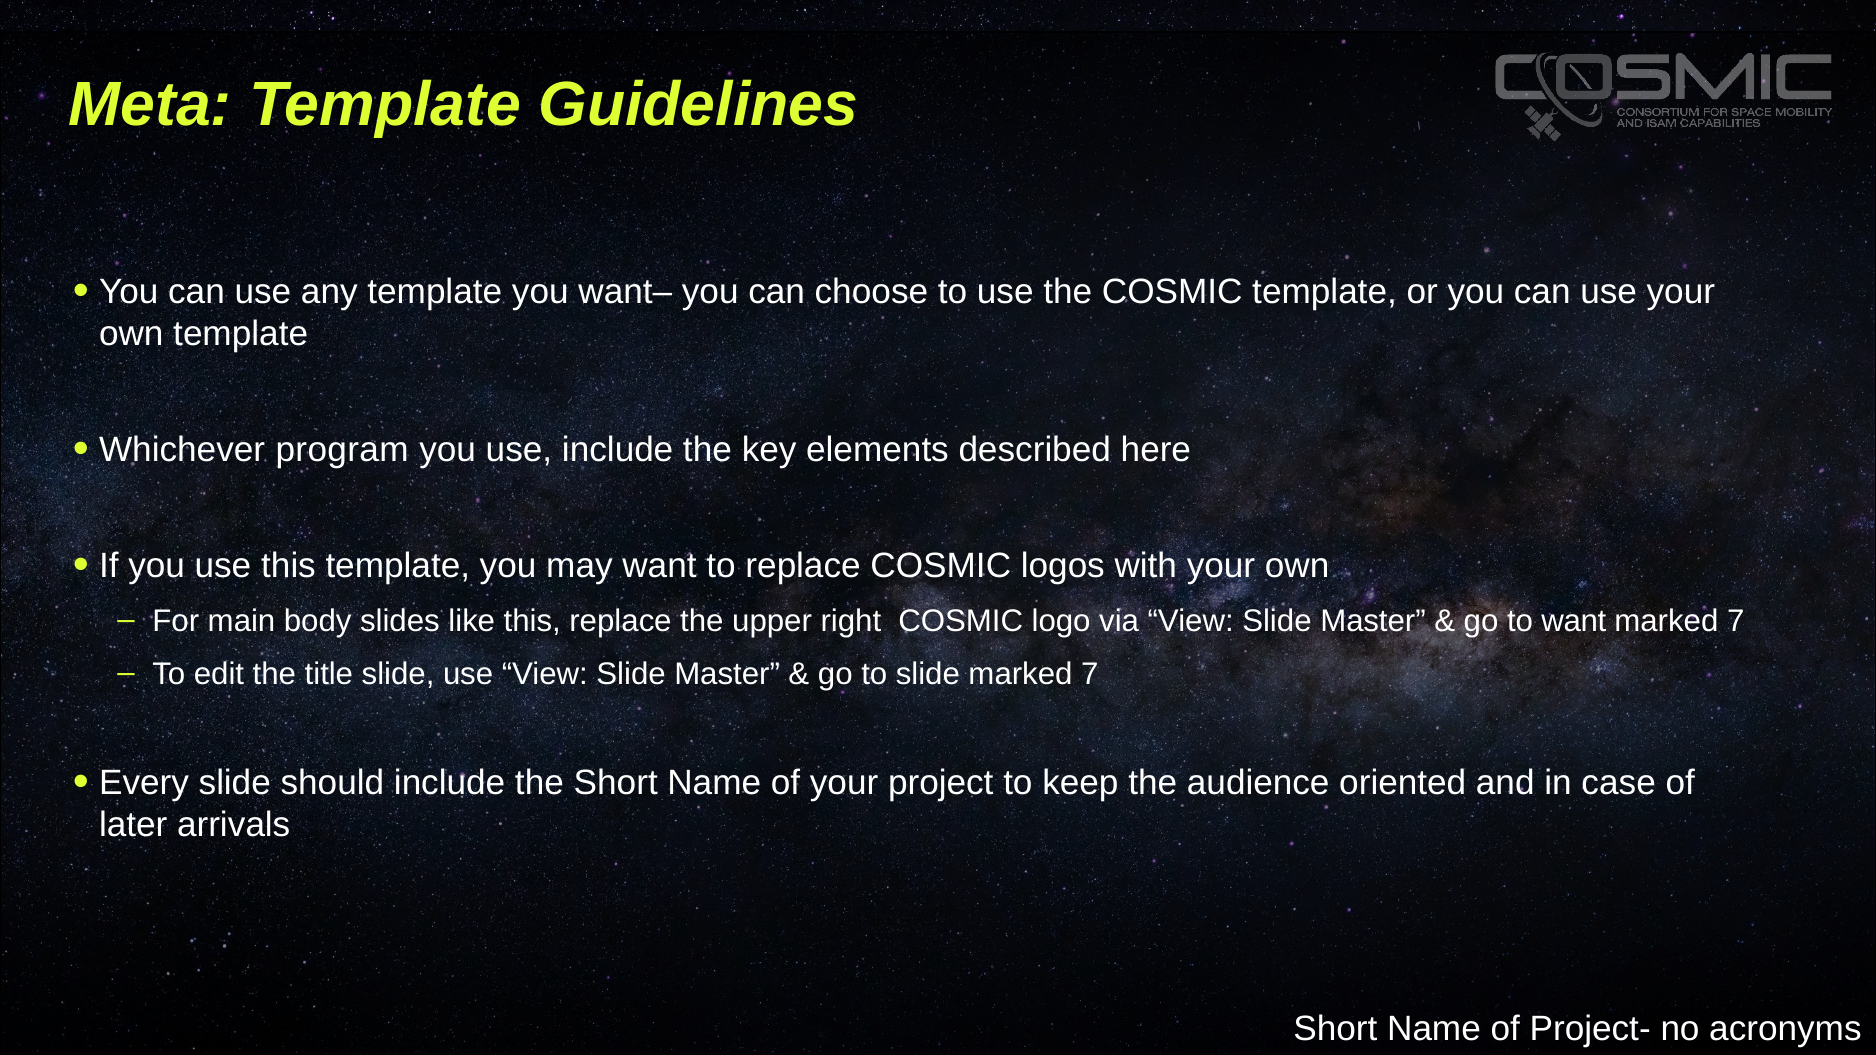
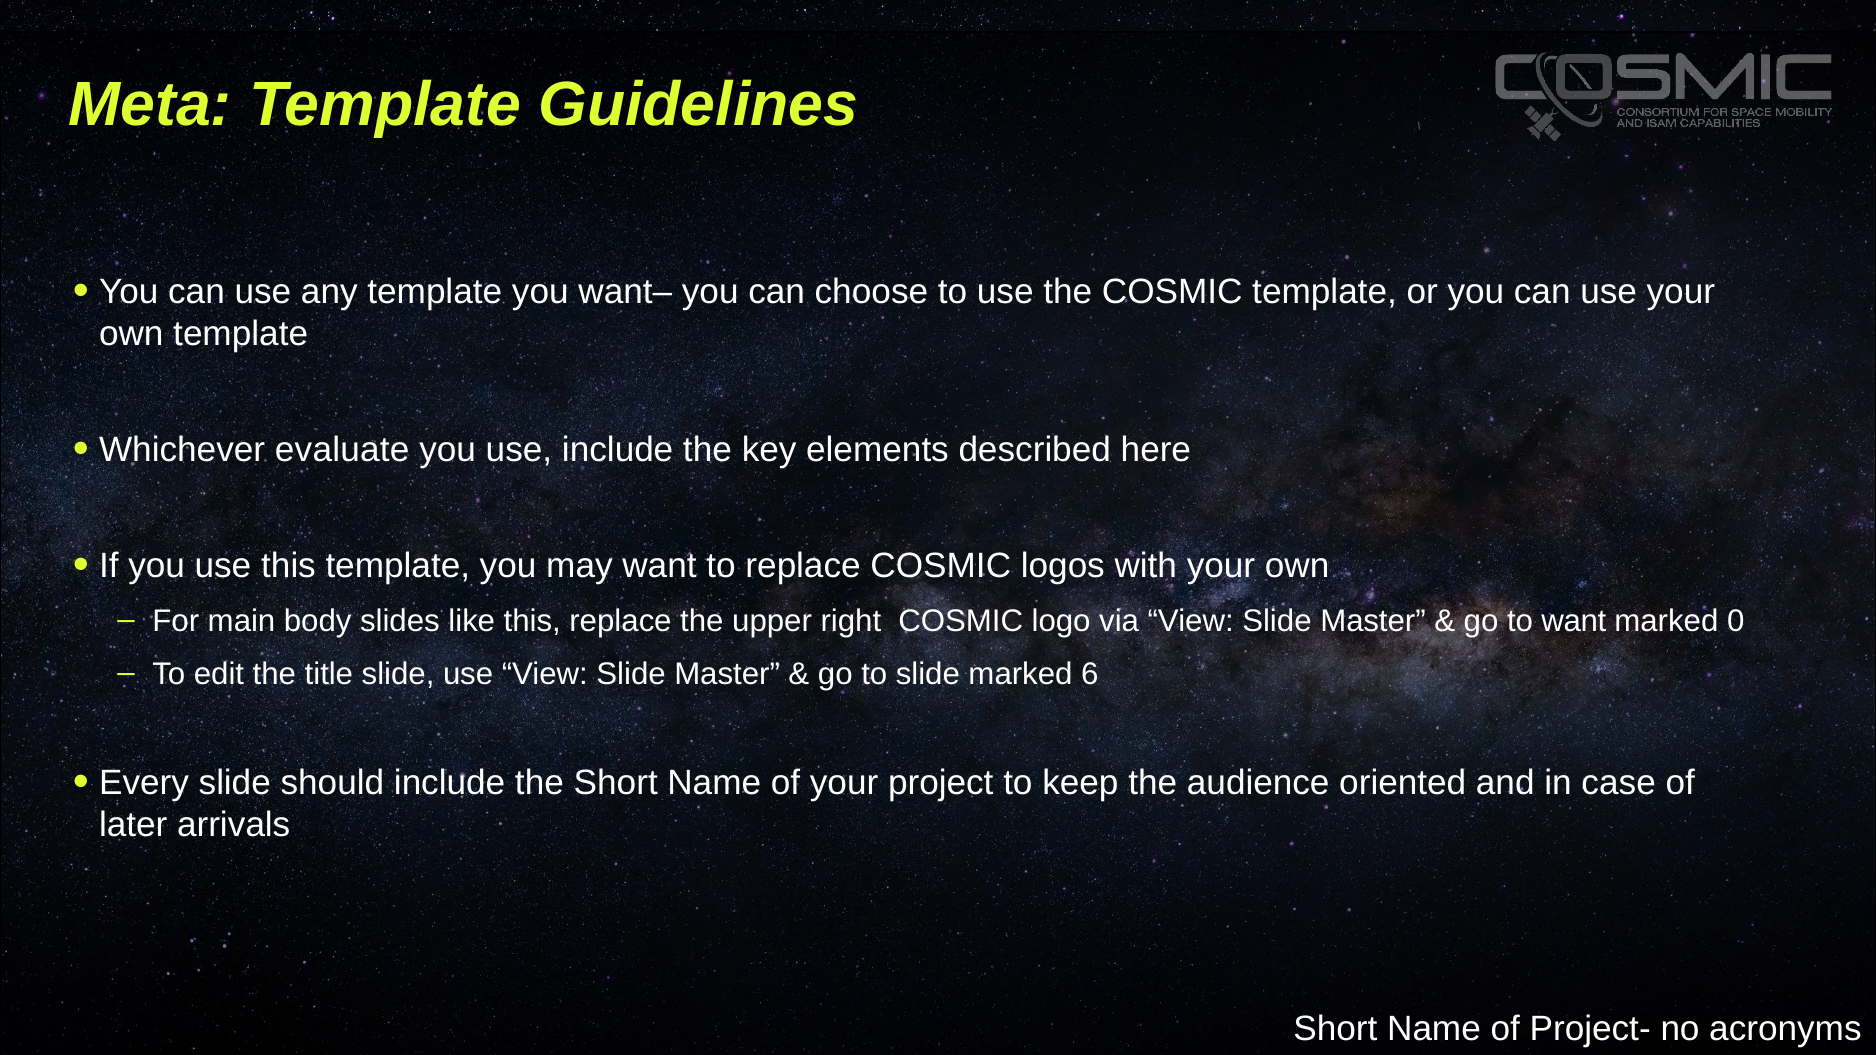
program: program -> evaluate (342, 450)
7: 7 -> 0 (1736, 621)
slide marked 7: 7 -> 6 (1090, 674)
